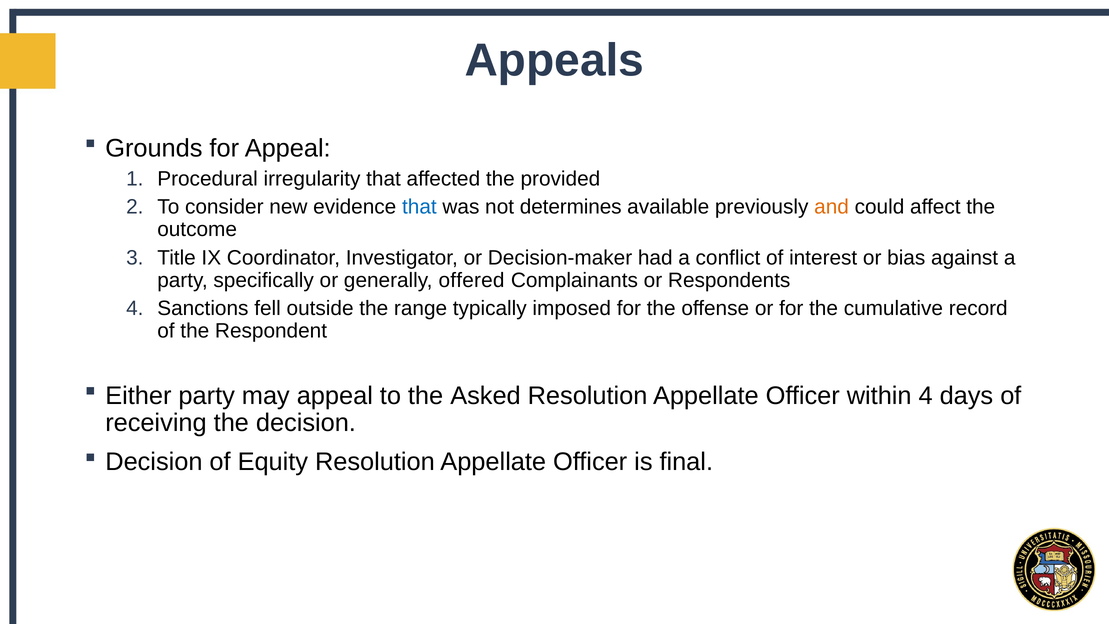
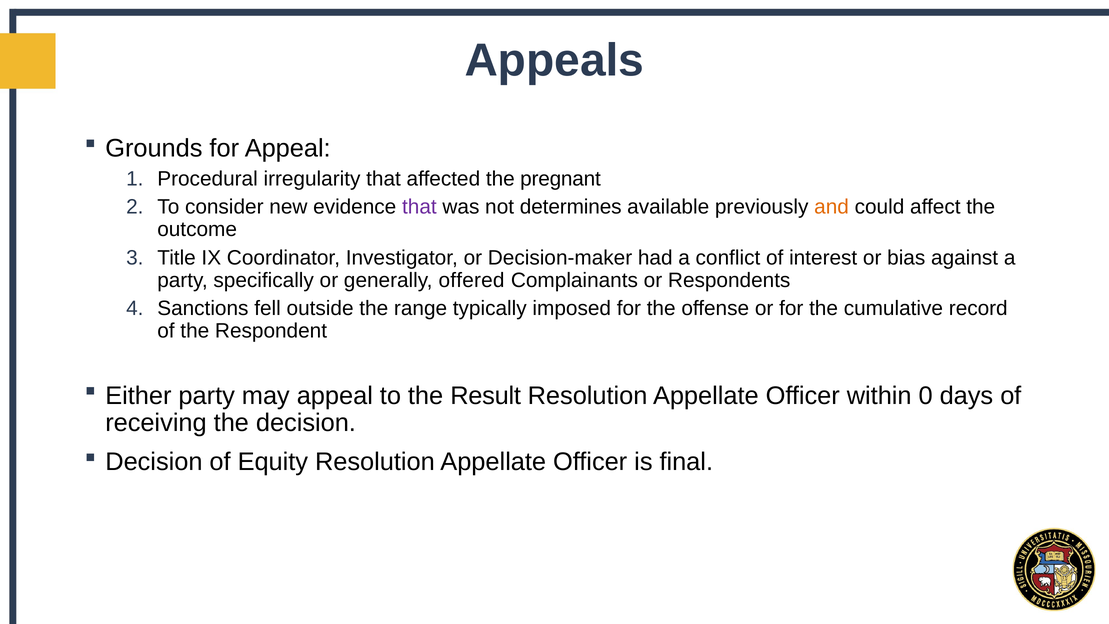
provided: provided -> pregnant (561, 179)
that colour: blue -> purple (419, 207)
Asked: Asked -> Result (486, 396)
within 4: 4 -> 0 (926, 396)
